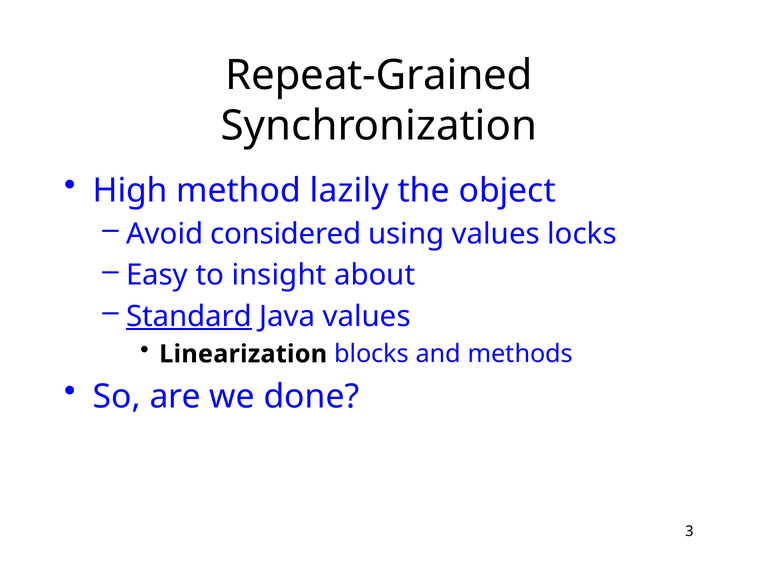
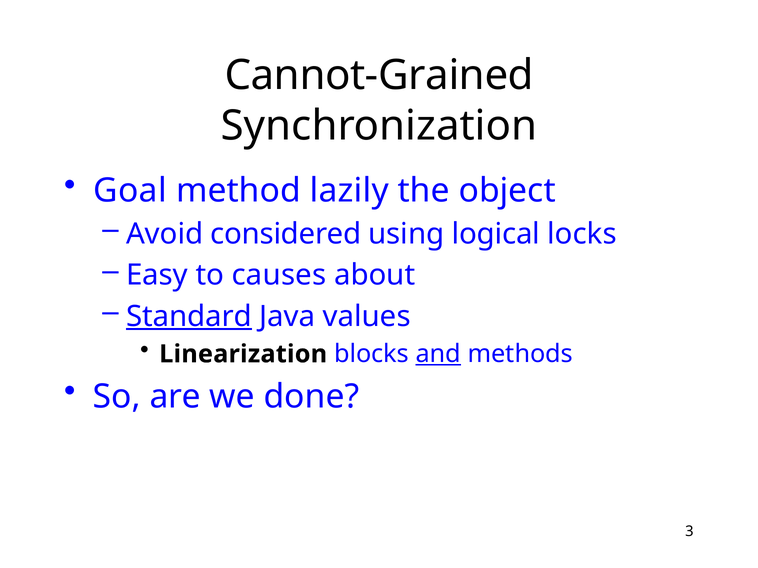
Repeat-Grained: Repeat-Grained -> Cannot-Grained (379, 76)
High: High -> Goal (130, 191)
using values: values -> logical (496, 234)
insight: insight -> causes (279, 275)
and underline: none -> present (438, 354)
